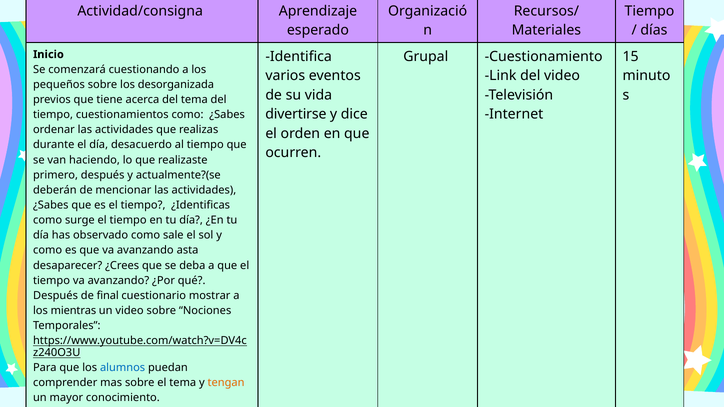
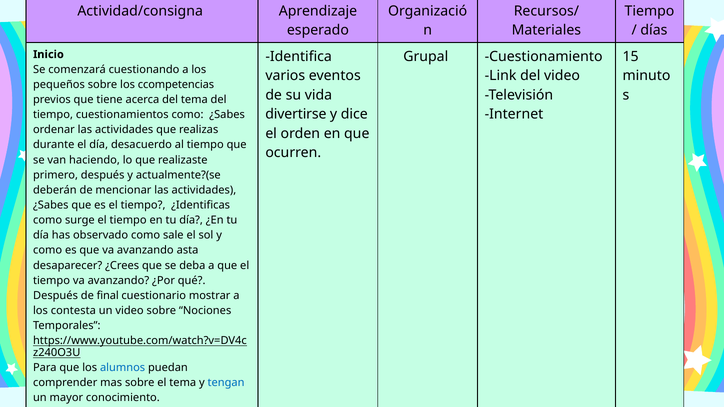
desorganizada: desorganizada -> ccompetencias (176, 85)
mientras: mientras -> contesta (73, 311)
tengan colour: orange -> blue (226, 383)
